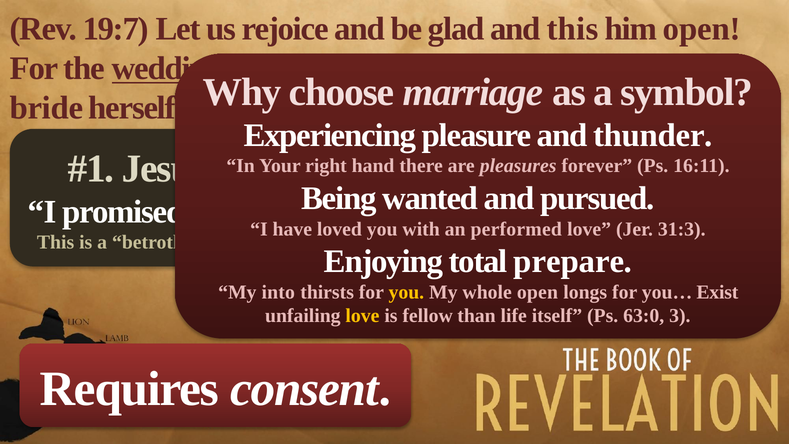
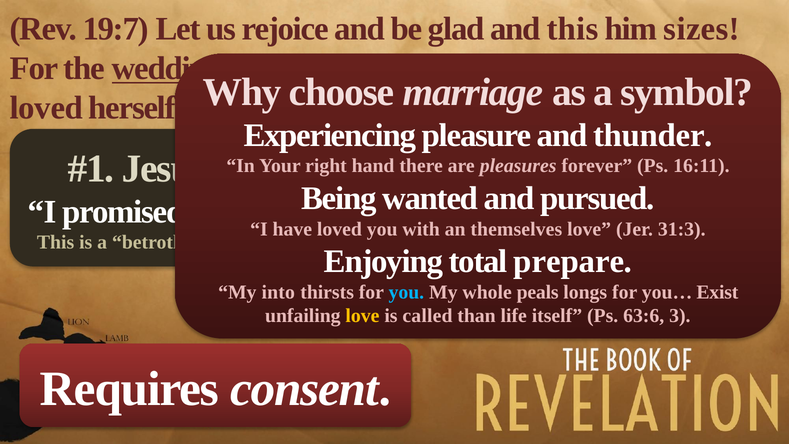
him open: open -> sizes (702, 29)
bride: bride -> loved (46, 108)
performed: performed -> themselves (516, 229)
you colour: yellow -> light blue (406, 292)
whole open: open -> peals (538, 292)
fellow: fellow -> called (427, 316)
63:0: 63:0 -> 63:6 (644, 316)
